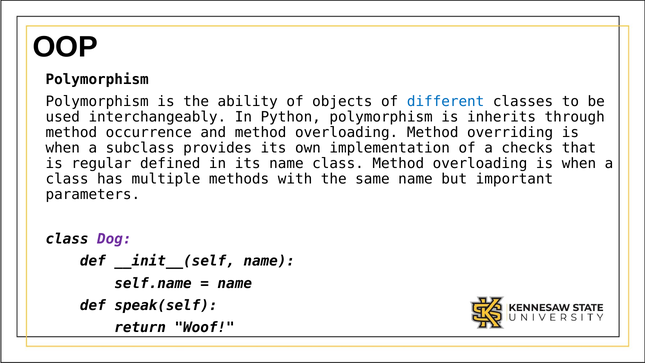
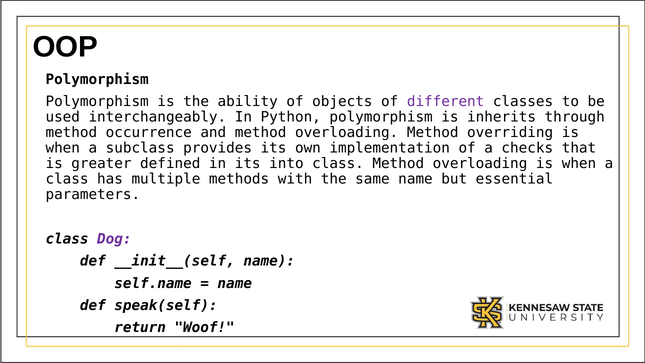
different colour: blue -> purple (446, 102)
regular: regular -> greater (101, 163)
its name: name -> into (286, 163)
important: important -> essential (514, 179)
